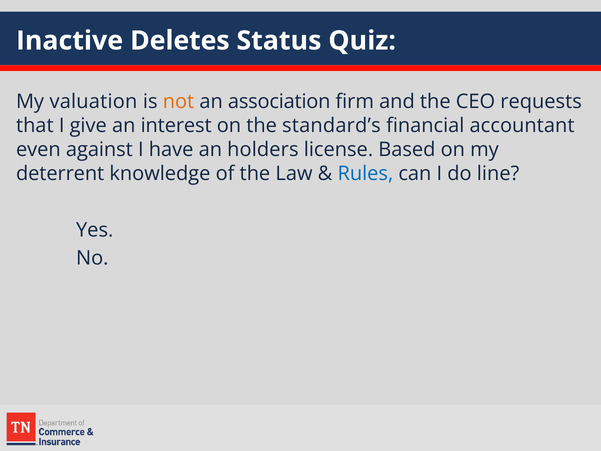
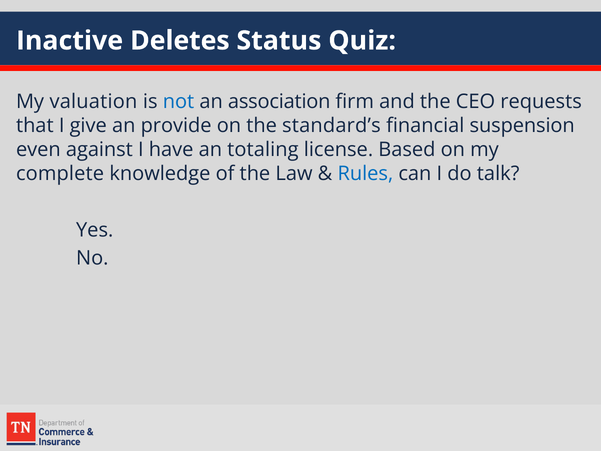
not colour: orange -> blue (179, 102)
interest: interest -> provide (176, 126)
accountant: accountant -> suspension (522, 126)
holders: holders -> totaling (263, 150)
deterrent: deterrent -> complete (60, 174)
line: line -> talk (498, 174)
